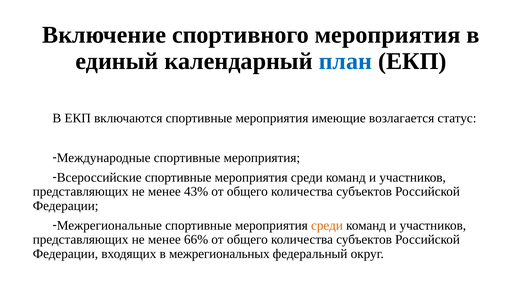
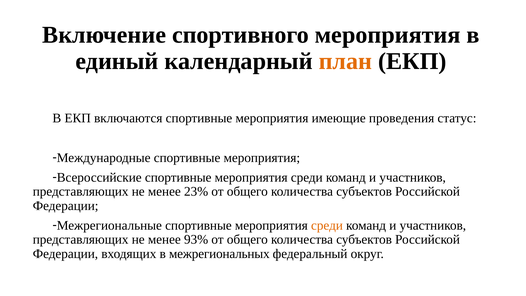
план colour: blue -> orange (345, 61)
возлагается: возлагается -> проведения (402, 118)
43%: 43% -> 23% (196, 191)
66%: 66% -> 93% (196, 240)
